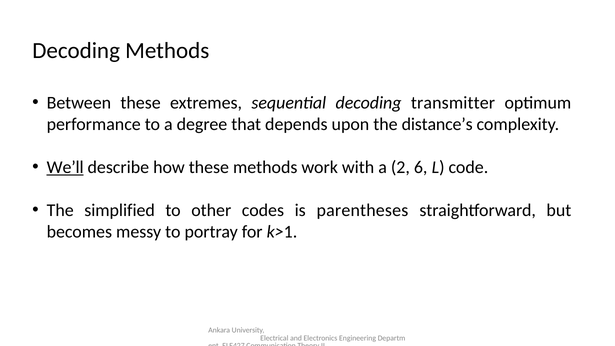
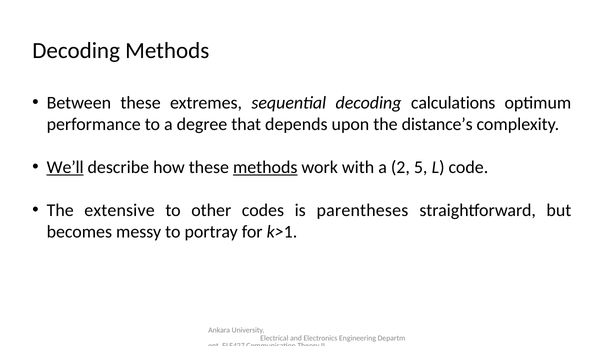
transmitter: transmitter -> calculations (453, 103)
methods underline: none -> present (265, 167)
6: 6 -> 5 (421, 167)
simplified: simplified -> extensive (119, 210)
